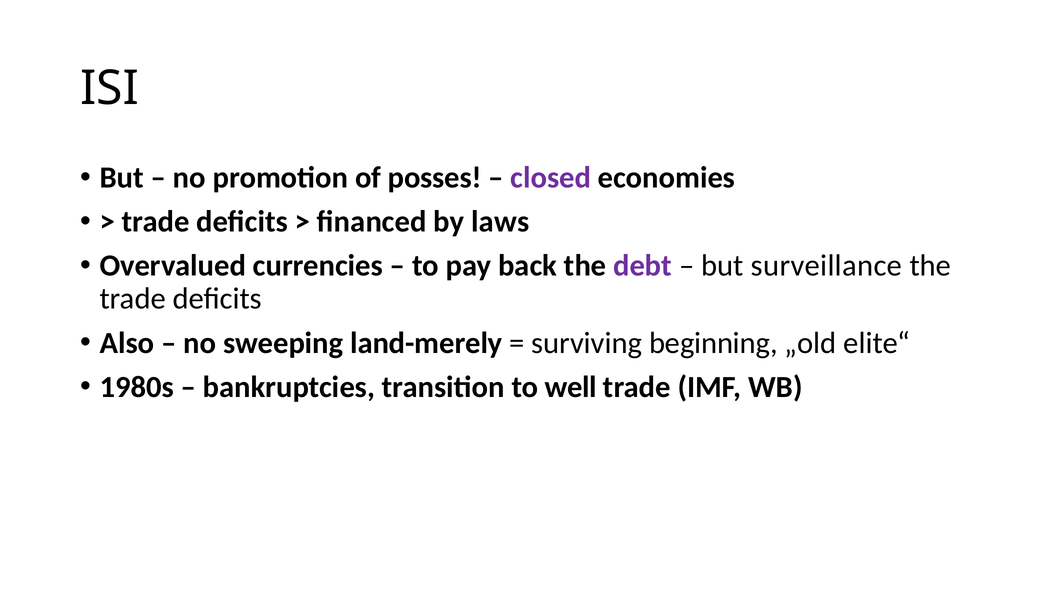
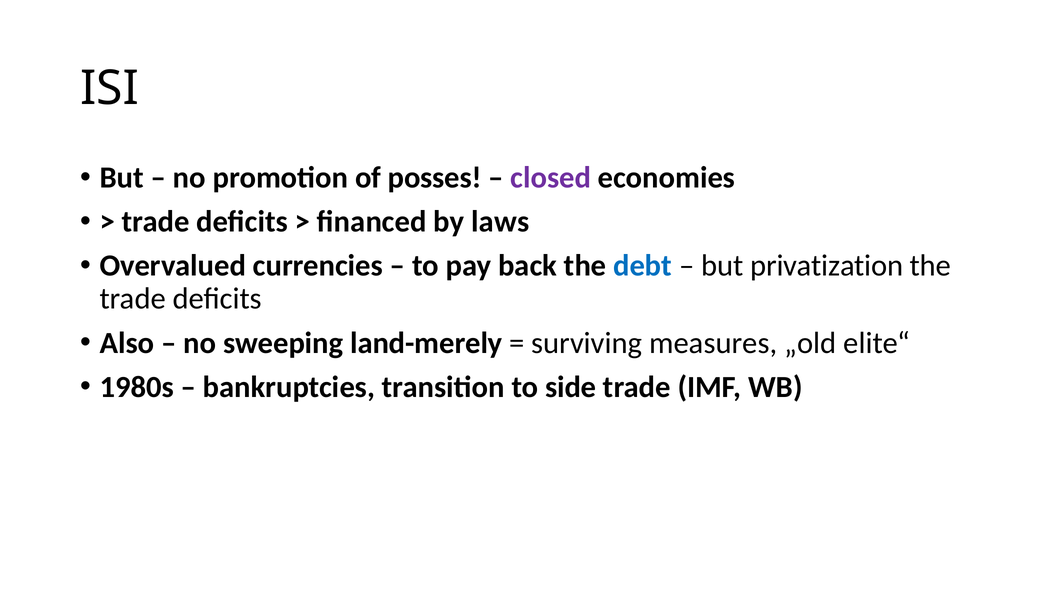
debt colour: purple -> blue (643, 266)
surveillance: surveillance -> privatization (827, 266)
beginning: beginning -> measures (713, 343)
well: well -> side (571, 387)
